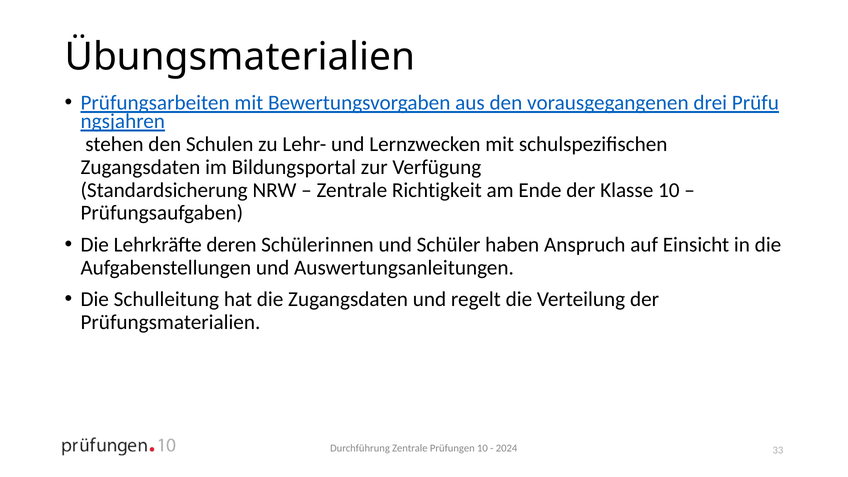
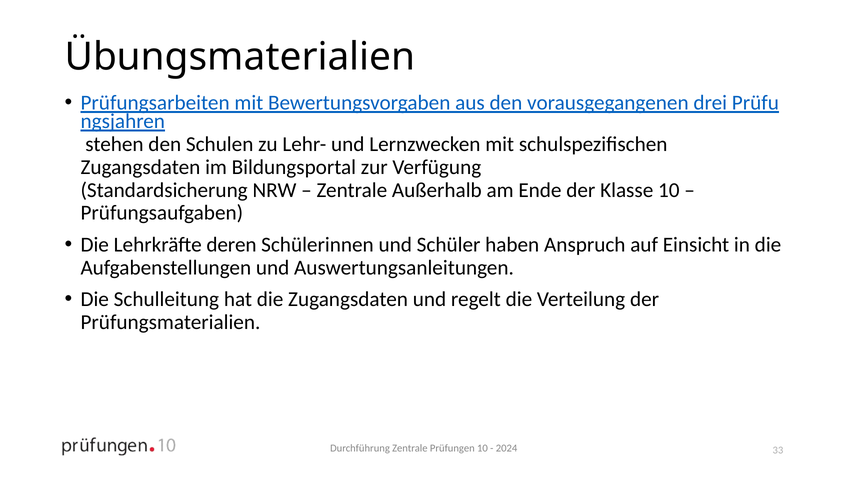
Richtigkeit: Richtigkeit -> Außerhalb (437, 190)
